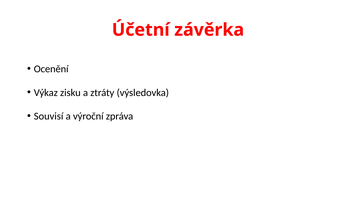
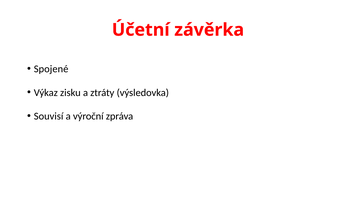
Ocenění: Ocenění -> Spojené (51, 69)
